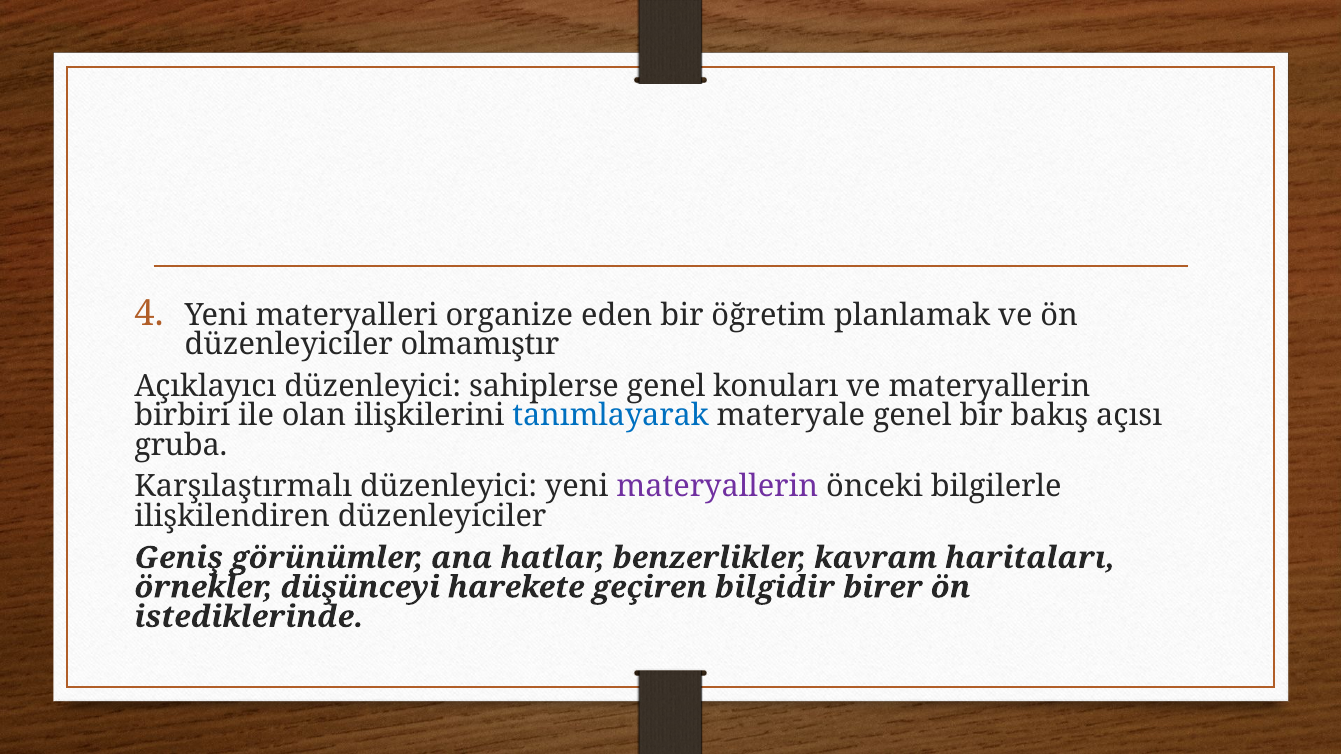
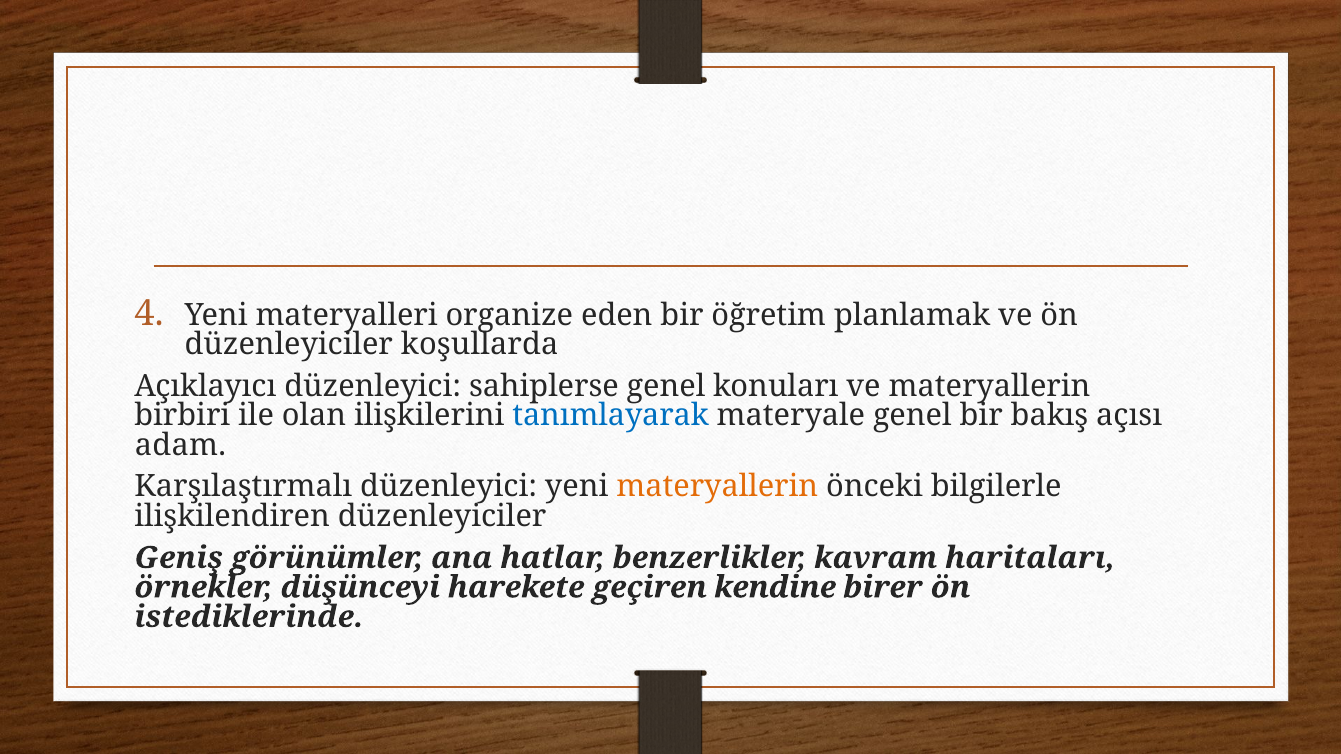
olmamıştır: olmamıştır -> koşullarda (480, 345)
gruba: gruba -> adam (180, 445)
materyallerin colour: purple -> orange (717, 487)
bilgidir: bilgidir -> kendine (775, 588)
